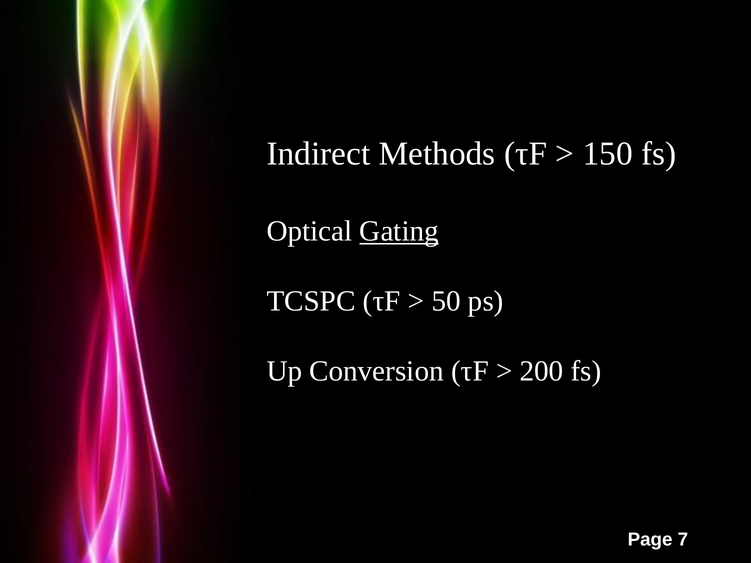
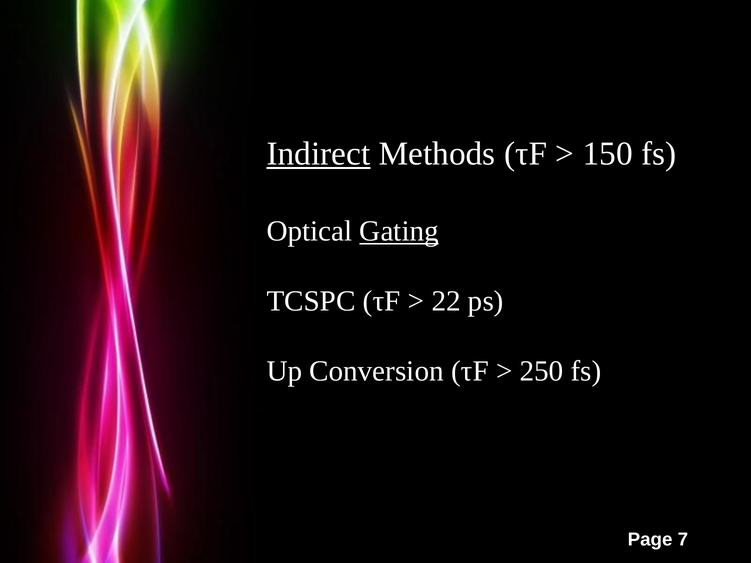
Indirect underline: none -> present (318, 154)
50: 50 -> 22 (446, 301)
200: 200 -> 250 (542, 371)
